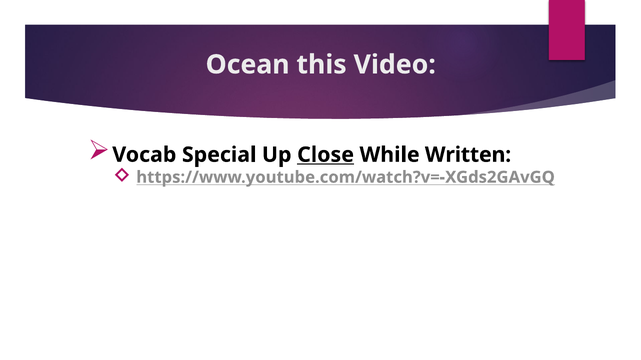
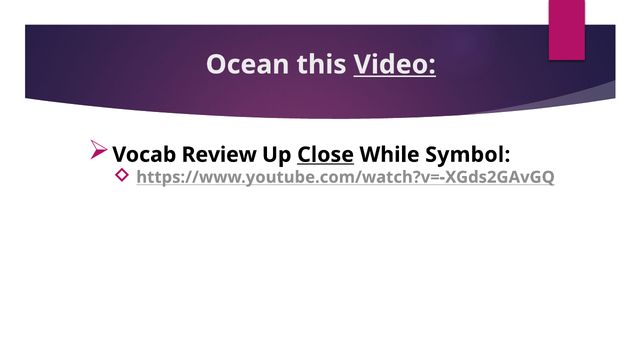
Video underline: none -> present (395, 65)
Special: Special -> Review (219, 155)
Written: Written -> Symbol (468, 155)
